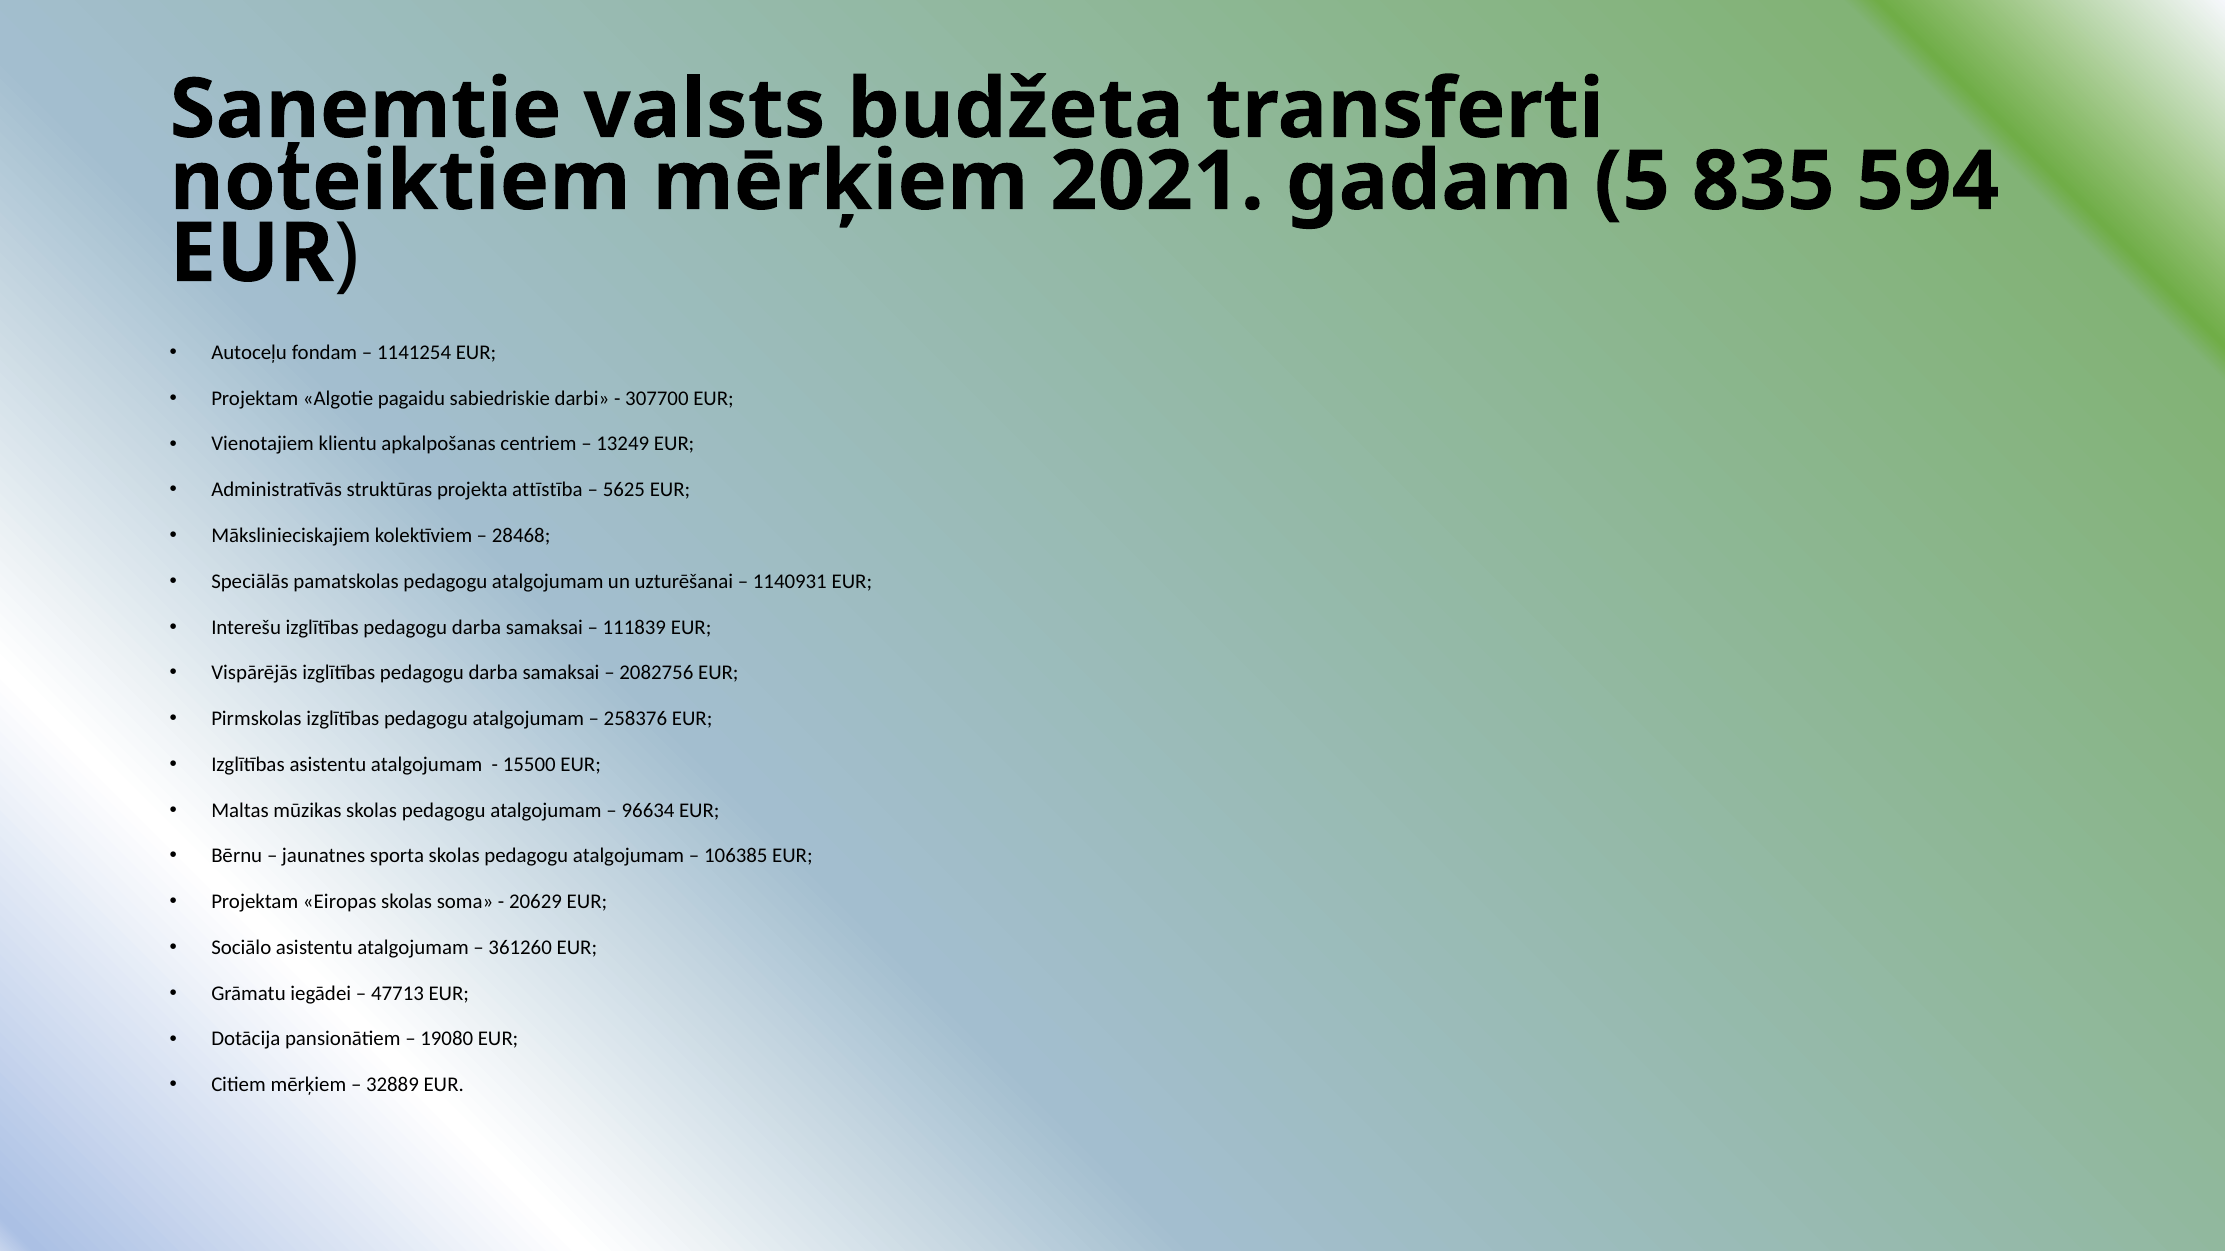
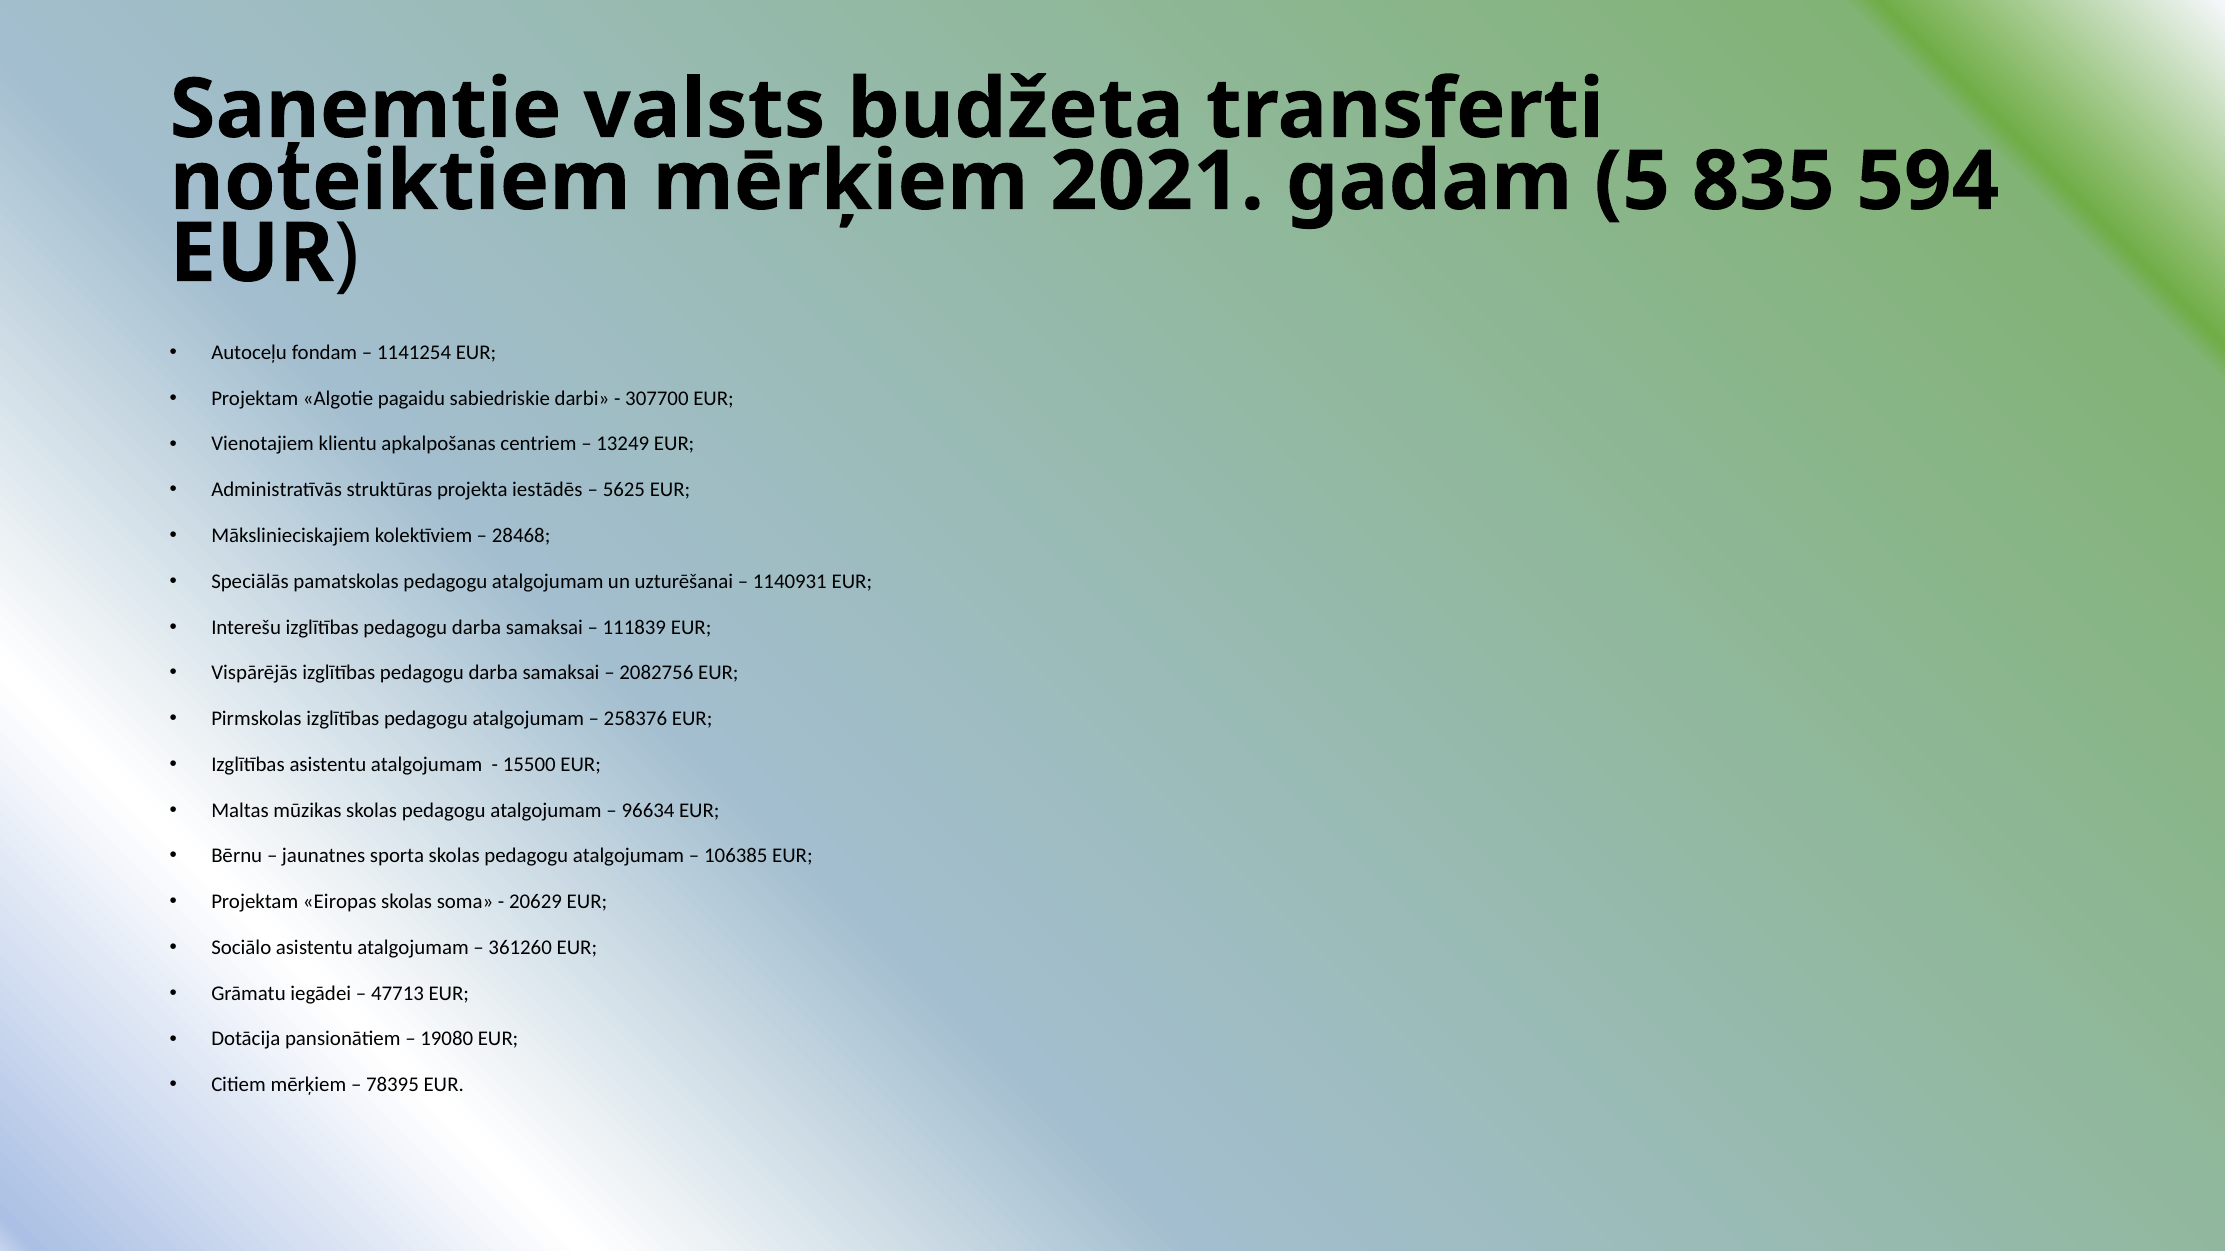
attīstība: attīstība -> iestādēs (547, 490)
32889: 32889 -> 78395 (392, 1085)
